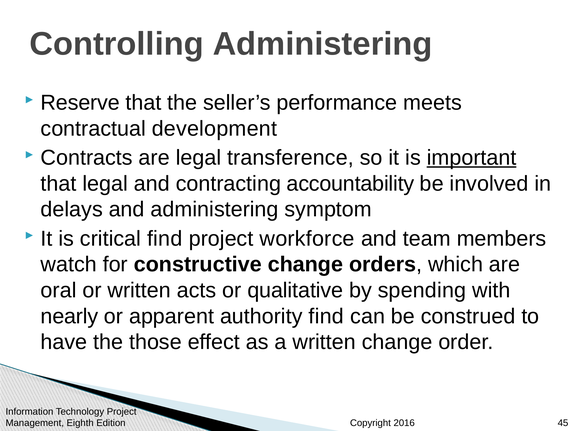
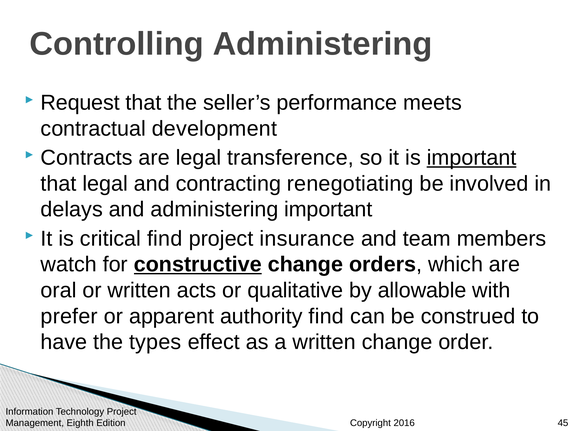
Reserve: Reserve -> Request (80, 103)
accountability: accountability -> renegotiating (350, 183)
administering symptom: symptom -> important (328, 209)
workforce: workforce -> insurance (307, 238)
constructive underline: none -> present (198, 264)
spending: spending -> allowable (422, 290)
nearly: nearly -> prefer (69, 316)
those: those -> types (155, 342)
